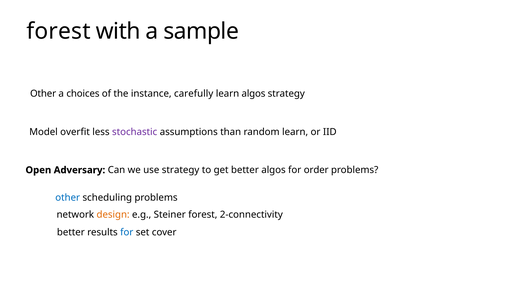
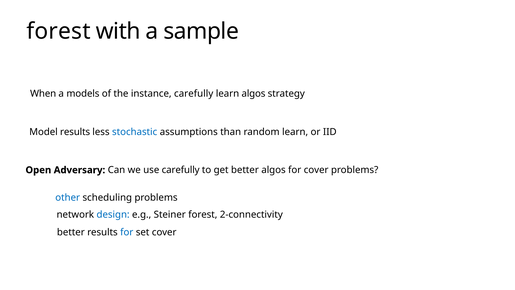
Other: Other -> When (43, 94)
choices: choices -> models (83, 94)
Model overfit: overfit -> results (75, 132)
stochastic colour: purple -> blue (135, 132)
use strategy: strategy -> carefully (181, 170)
for order: order -> cover (316, 170)
design colour: orange -> blue (113, 215)
